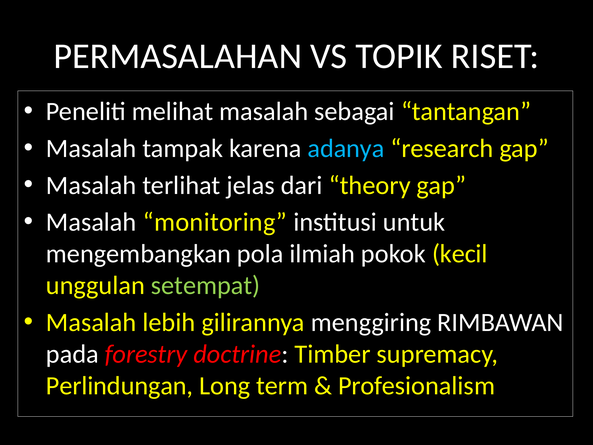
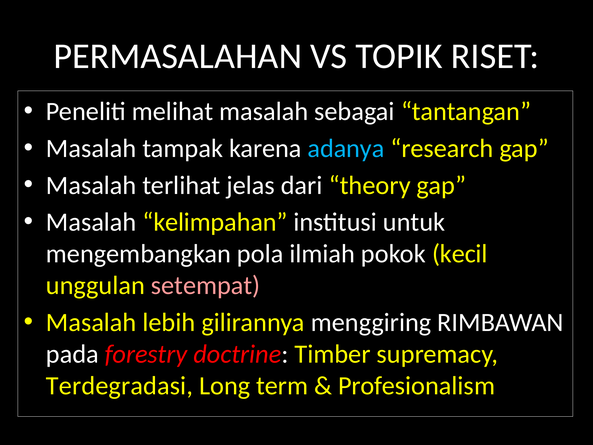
monitoring: monitoring -> kelimpahan (215, 222)
setempat colour: light green -> pink (206, 285)
Perlindungan: Perlindungan -> Terdegradasi (119, 386)
